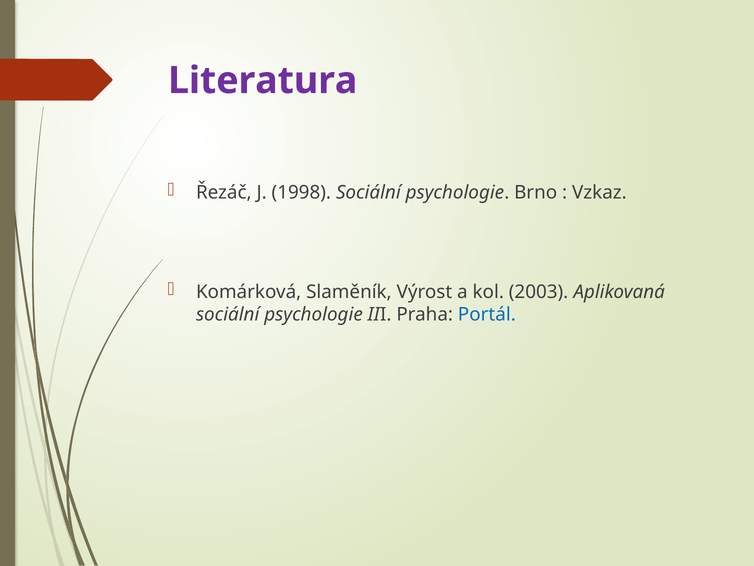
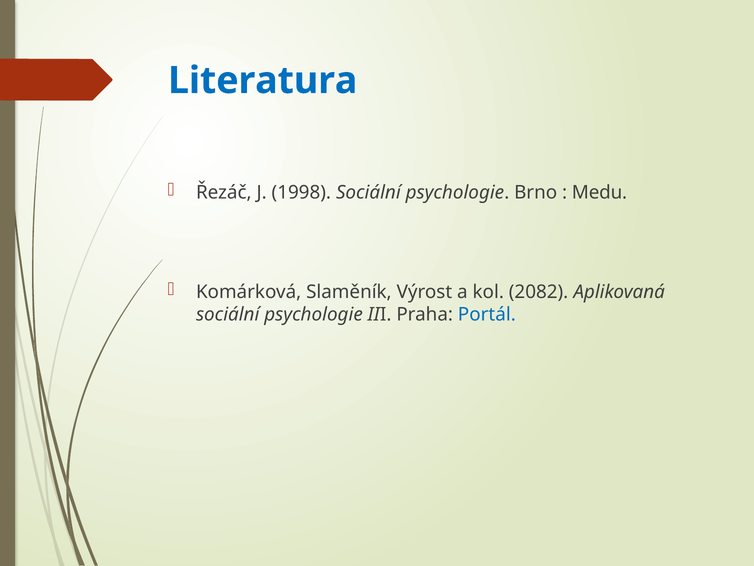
Literatura colour: purple -> blue (263, 81)
Vzkaz: Vzkaz -> Medu (600, 192)
2003: 2003 -> 2082 (539, 292)
